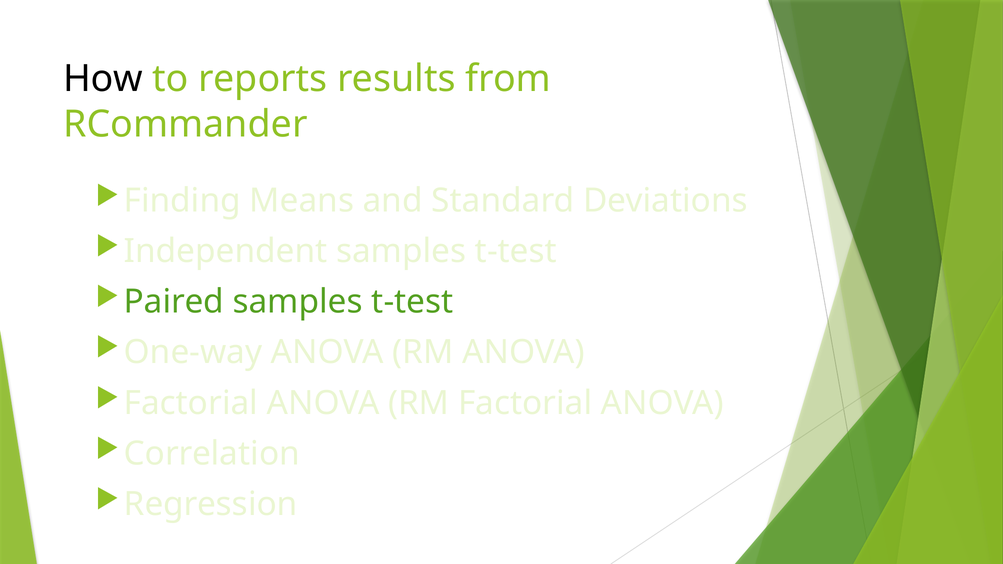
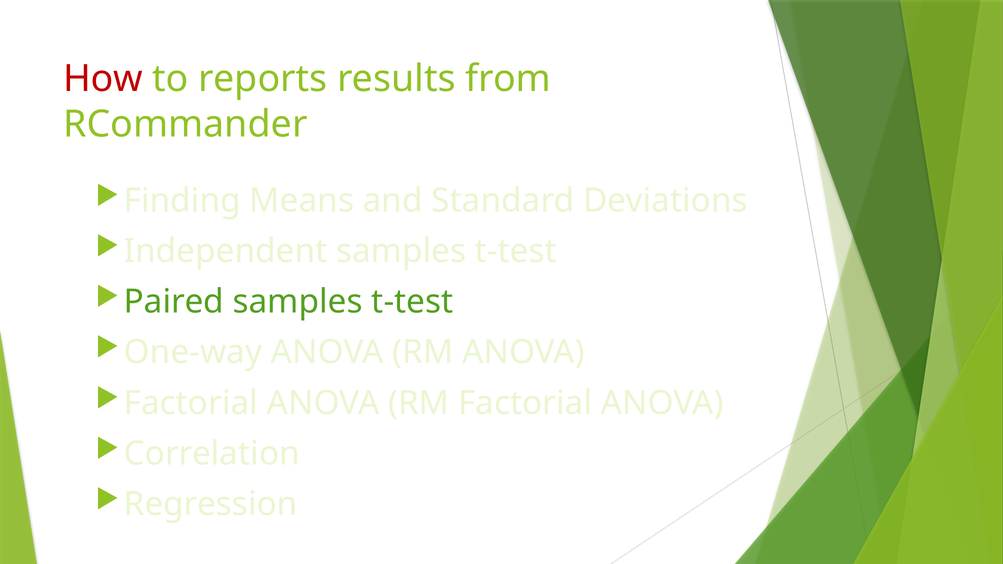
How colour: black -> red (103, 79)
